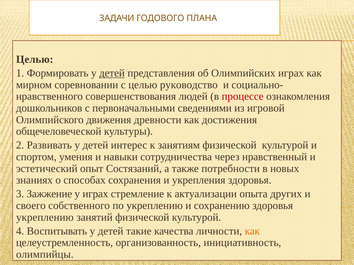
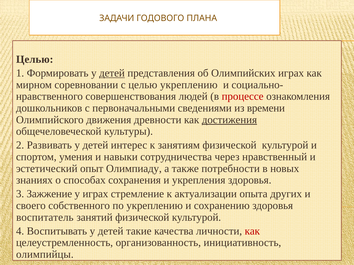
целью руководство: руководство -> укреплению (189, 85)
игровой: игровой -> времени (266, 108)
достижения underline: none -> present (229, 120)
Состязаний: Состязаний -> Олимпиаду (134, 169)
укреплению: укреплению -> воспитатель (45, 218)
как colour: orange -> red (252, 231)
